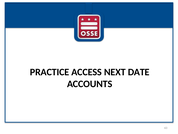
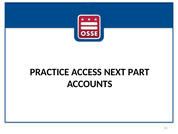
DATE: DATE -> PART (139, 72)
